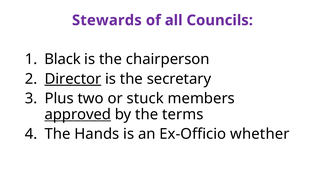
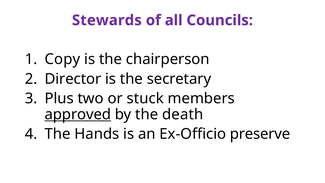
Black: Black -> Copy (62, 59)
Director underline: present -> none (73, 79)
terms: terms -> death (183, 114)
whether: whether -> preserve (260, 134)
